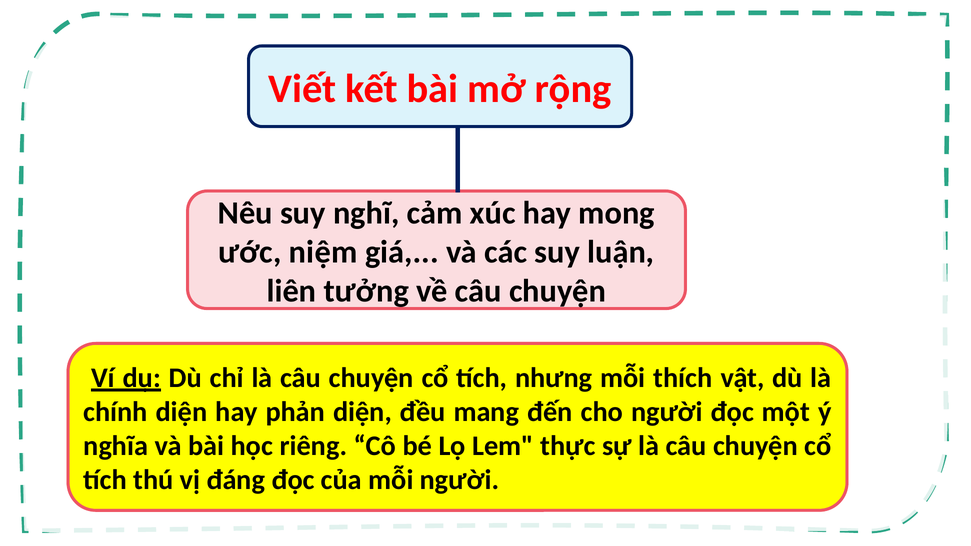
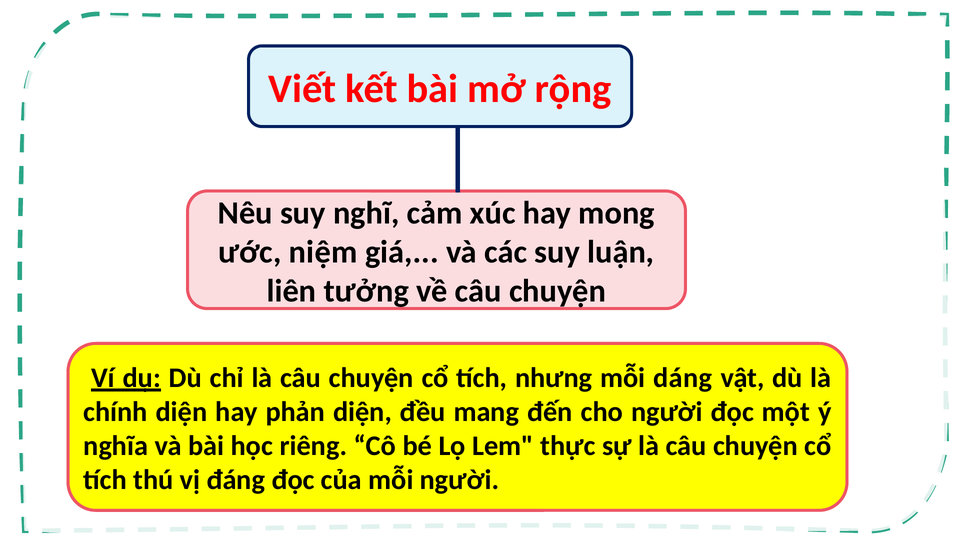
thích: thích -> dáng (683, 378)
